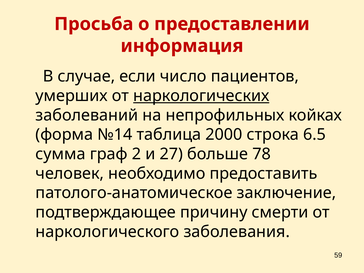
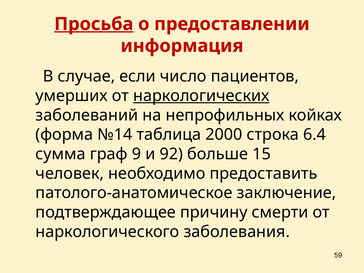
Просьба underline: none -> present (94, 24)
6.5: 6.5 -> 6.4 (315, 135)
2: 2 -> 9 (136, 154)
27: 27 -> 92 (171, 154)
78: 78 -> 15 (262, 154)
